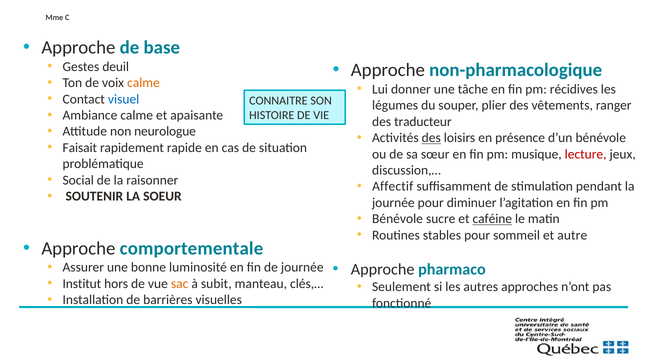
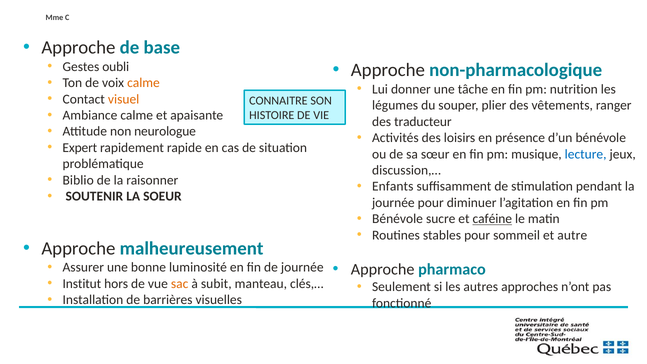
deuil: deuil -> oubli (116, 67)
récidives: récidives -> nutrition (574, 89)
visuel colour: blue -> orange (124, 99)
des underline: present -> none (431, 138)
Faisait: Faisait -> Expert (80, 148)
lecture colour: red -> blue (586, 154)
Social: Social -> Biblio (78, 180)
Affectif: Affectif -> Enfants (393, 186)
comportementale: comportementale -> malheureusement (192, 248)
